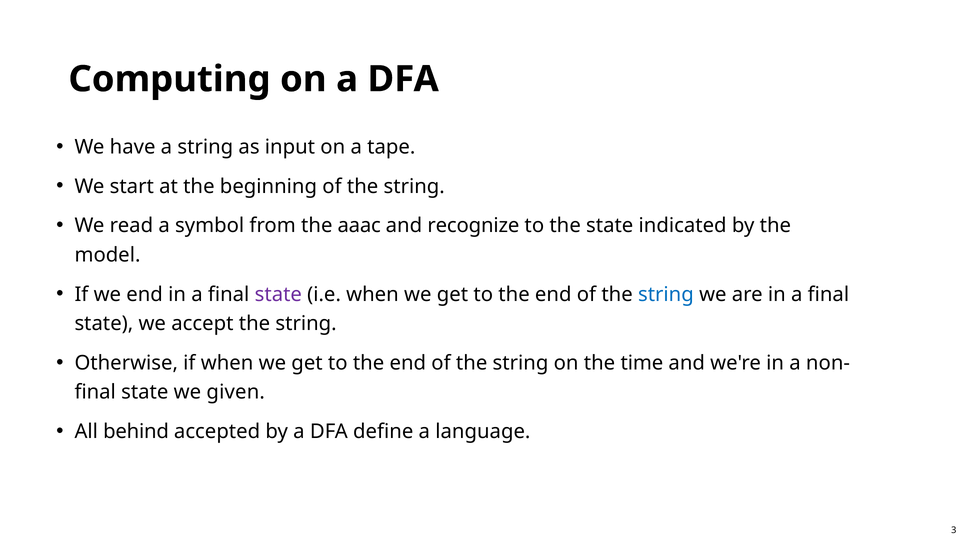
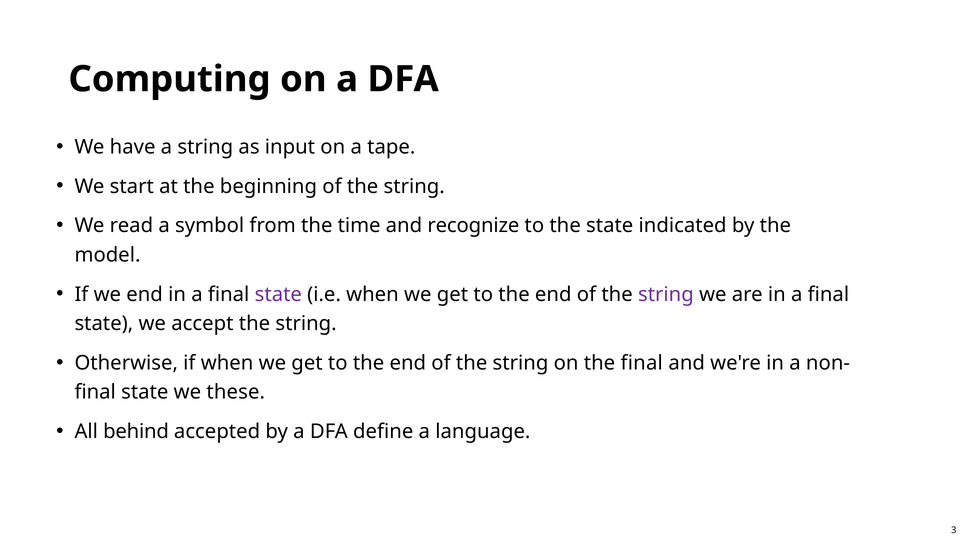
aaac: aaac -> time (359, 226)
string colour: blue -> purple (666, 294)
the time: time -> final (642, 363)
given: given -> these (236, 392)
